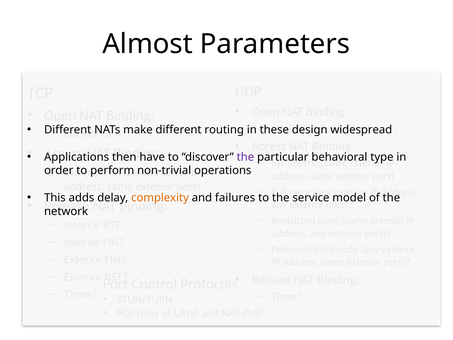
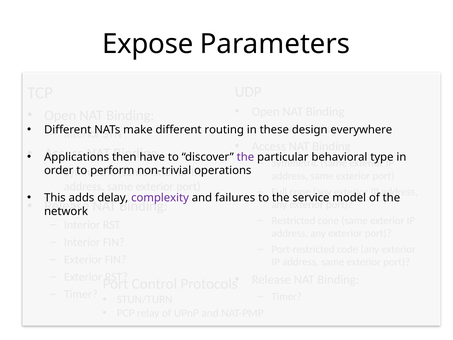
Almost: Almost -> Expose (148, 44)
widespread: widespread -> everywhere (361, 130)
complexity colour: orange -> purple (160, 198)
